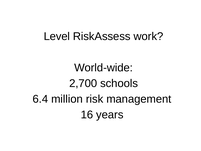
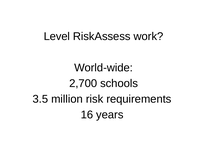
6.4: 6.4 -> 3.5 (40, 99)
management: management -> requirements (139, 99)
